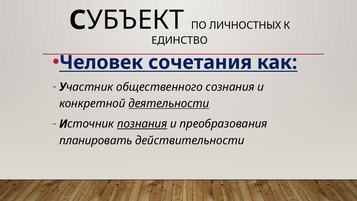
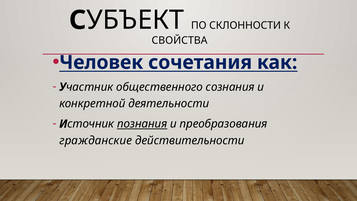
ЛИЧНОСТНЫХ: ЛИЧНОСТНЫХ -> СКЛОННОСТИ (245, 25)
ЕДИНСТВО: ЕДИНСТВО -> СВОЙСТВА (180, 40)
деятельности underline: present -> none (169, 103)
планировать: планировать -> гражданские (96, 140)
